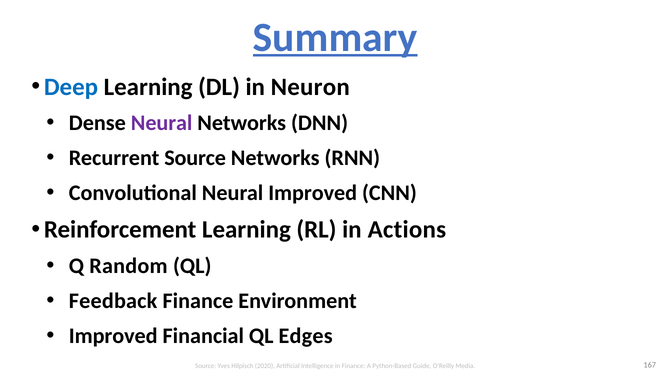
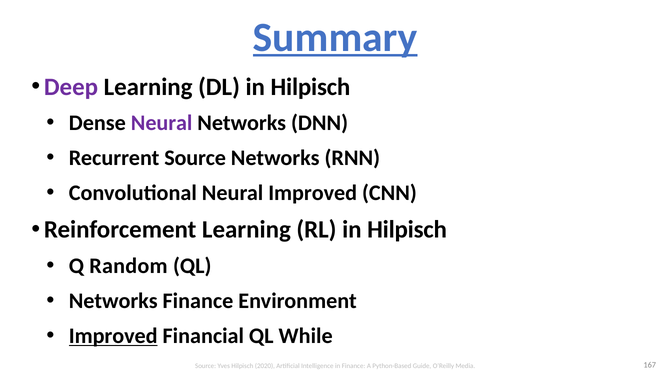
Deep colour: blue -> purple (71, 87)
DL in Neuron: Neuron -> Hilpisch (310, 87)
RL in Actions: Actions -> Hilpisch (407, 230)
Feedback: Feedback -> Networks (113, 301)
Improved underline: none -> present (113, 336)
Edges: Edges -> While (306, 336)
